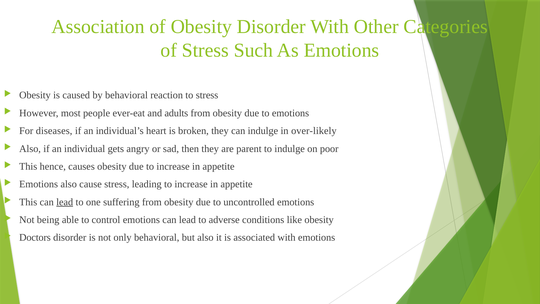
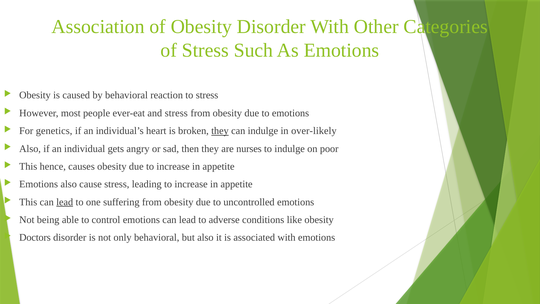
and adults: adults -> stress (176, 113)
diseases: diseases -> genetics (54, 131)
they underline: none -> present (220, 131)
parent: parent -> nurses (249, 149)
